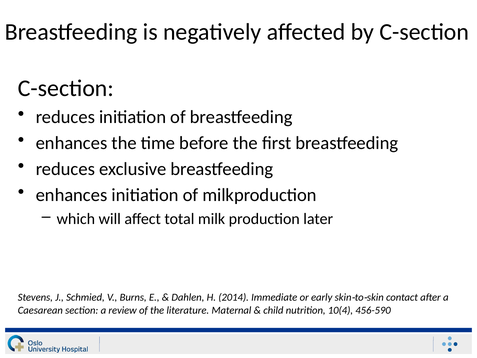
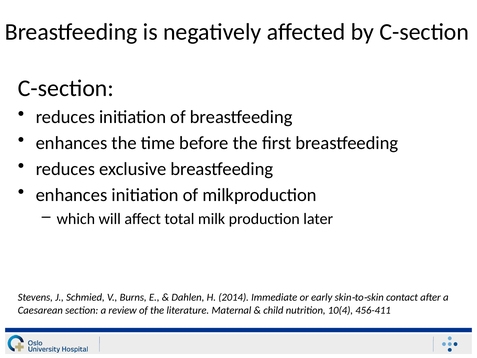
456-590: 456-590 -> 456-411 (373, 310)
